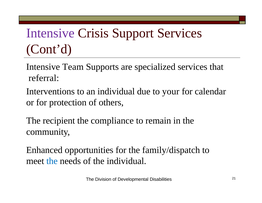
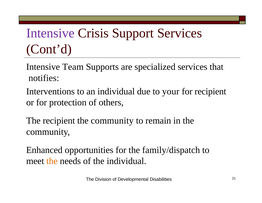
referral: referral -> notifies (44, 78)
for calendar: calendar -> recipient (210, 91)
recipient the compliance: compliance -> community (112, 120)
the colour: blue -> orange (52, 161)
